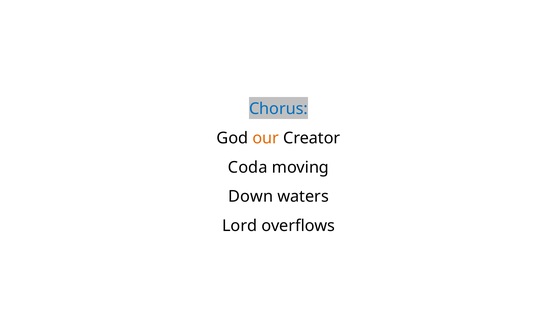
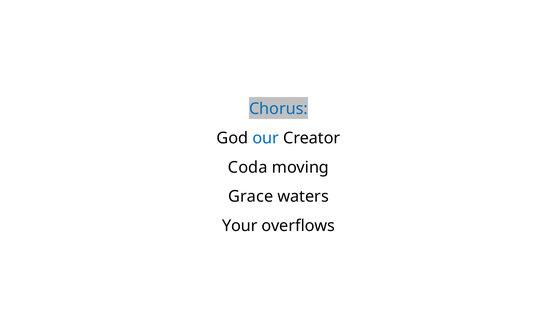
our colour: orange -> blue (266, 138)
Down: Down -> Grace (251, 197)
Lord: Lord -> Your (240, 226)
